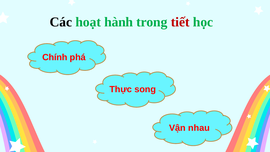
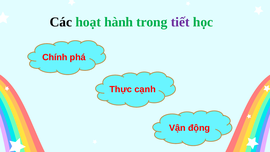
tiết colour: red -> purple (180, 22)
song: song -> cạnh (145, 89)
nhau: nhau -> động (199, 128)
